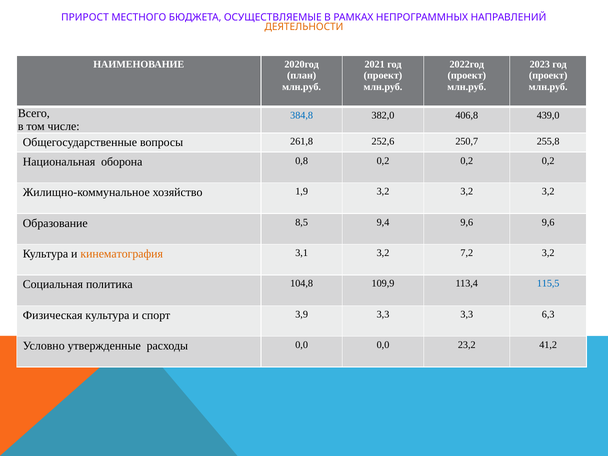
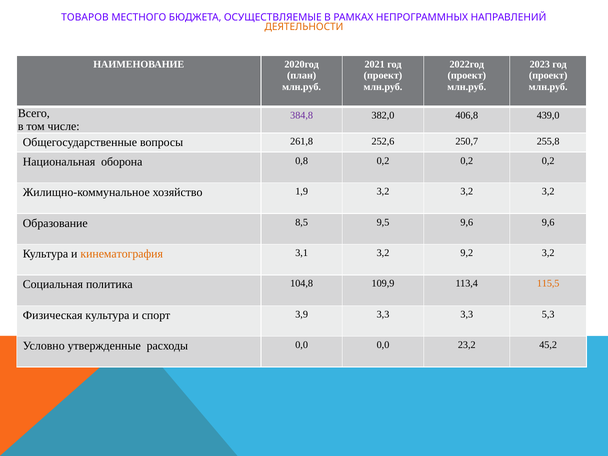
ПРИРОСТ: ПРИРОСТ -> ТОВАРОВ (85, 17)
384,8 colour: blue -> purple (302, 115)
9,4: 9,4 -> 9,5 (383, 222)
7,2: 7,2 -> 9,2 (467, 253)
115,5 colour: blue -> orange (548, 284)
6,3: 6,3 -> 5,3 (548, 314)
41,2: 41,2 -> 45,2 (548, 345)
